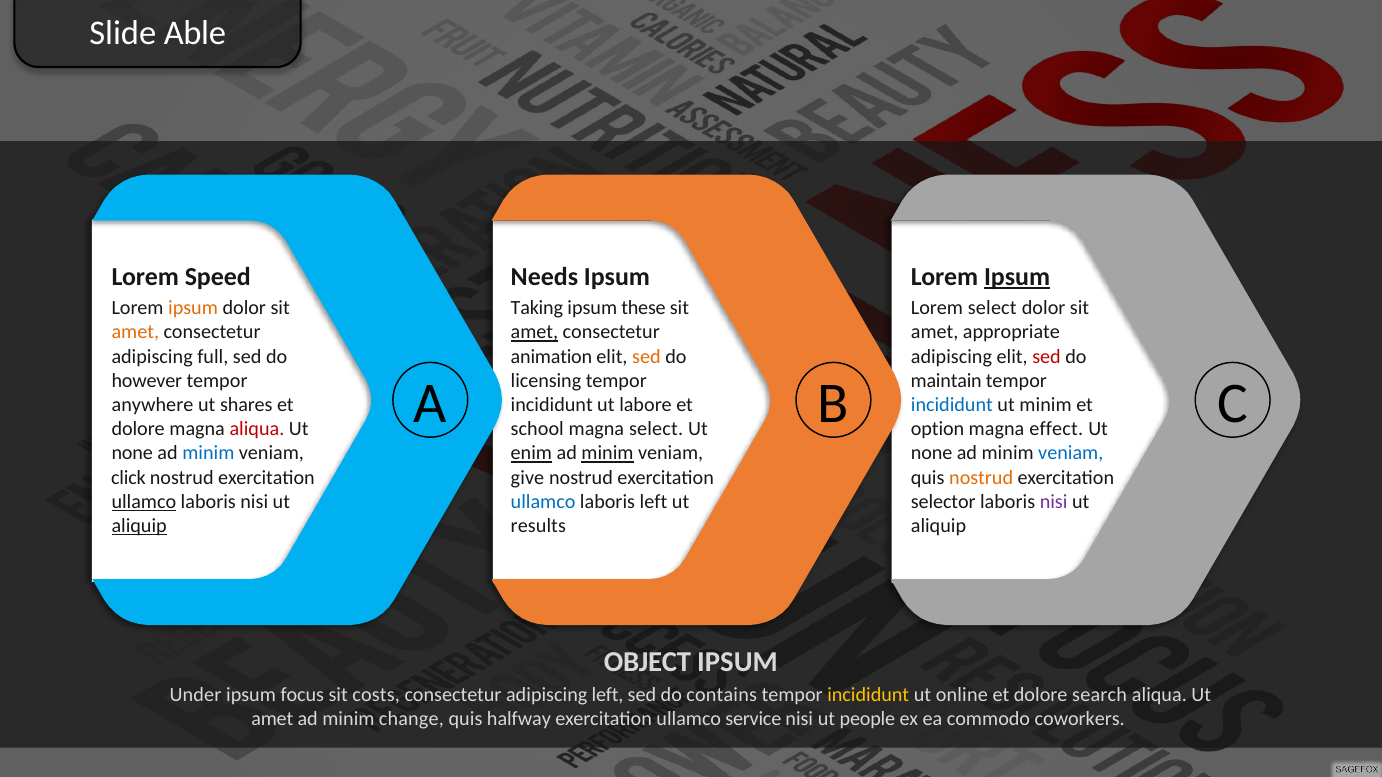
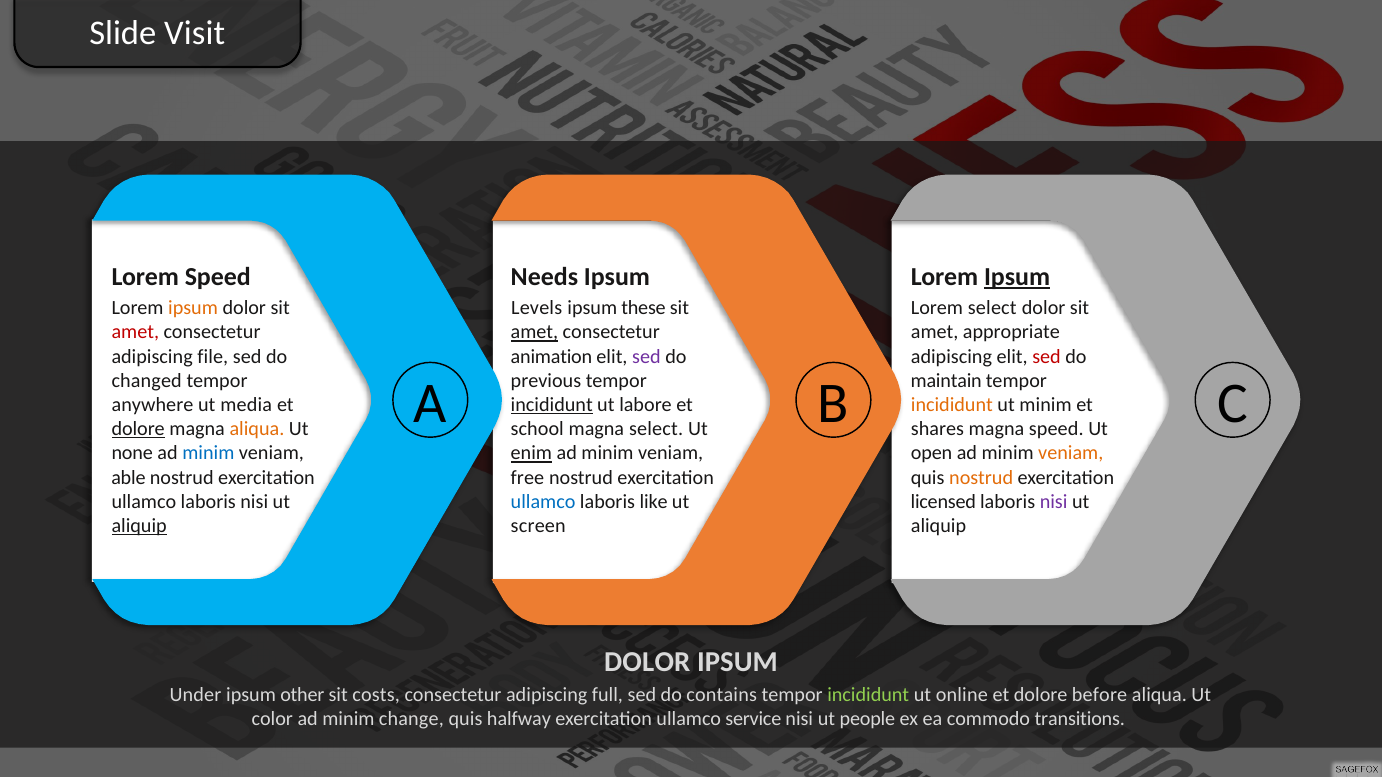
Able: Able -> Visit (195, 33)
Taking: Taking -> Levels (537, 308)
amet colour: orange -> red (135, 332)
full: full -> file (213, 357)
sed colour: orange -> purple (646, 357)
however: however -> changed (147, 381)
licensing: licensing -> previous (546, 381)
shares: shares -> media (246, 405)
incididunt underline: none -> present (552, 405)
incididunt colour: blue -> orange (952, 405)
dolore underline: none -> present (138, 429)
aliqua colour: red -> orange (257, 429)
option: option -> shares (937, 429)
magna effect: effect -> speed (1056, 429)
minim underline: present -> none (608, 453)
none: none -> open (932, 453)
veniam colour: blue -> orange (1071, 453)
click: click -> able (128, 478)
give: give -> free (527, 478)
ullamco underline: present -> none (144, 502)
laboris left: left -> like (654, 502)
selector: selector -> licensed (943, 502)
results: results -> screen (538, 526)
OBJECT: OBJECT -> DOLOR (647, 662)
focus: focus -> other (302, 695)
adipiscing left: left -> full (607, 695)
incididunt colour: yellow -> light green (868, 695)
search: search -> before (1100, 695)
amet: amet -> color (272, 719)
coworkers: coworkers -> transitions (1080, 719)
